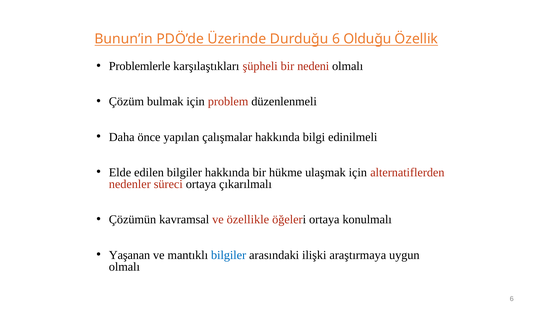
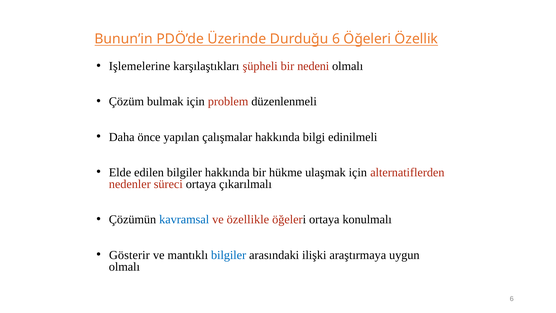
6 Olduğu: Olduğu -> Öğeleri (367, 39)
Problemlerle: Problemlerle -> Işlemelerine (140, 66)
kavramsal colour: black -> blue (184, 219)
Yaşanan: Yaşanan -> Gösterir (129, 255)
